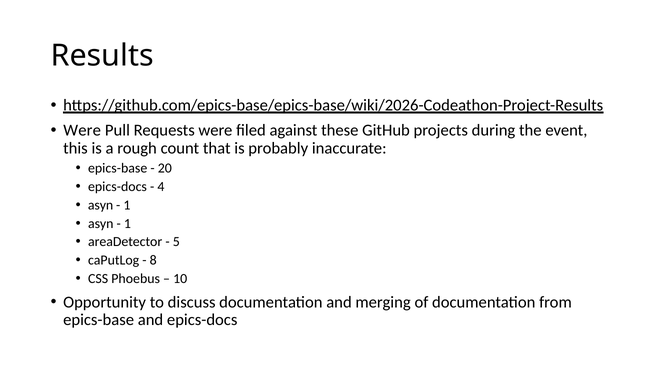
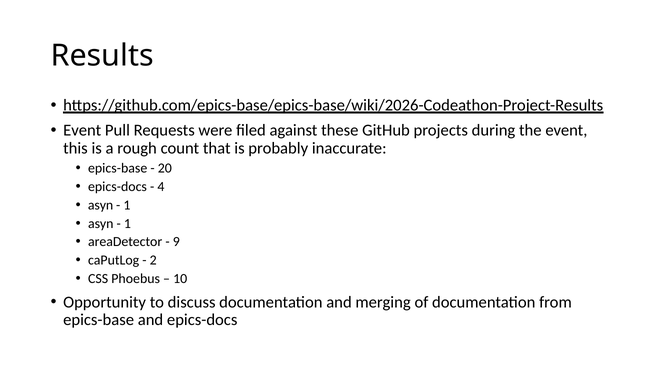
Were: Were -> Event (82, 130)
5: 5 -> 9 (176, 242)
8: 8 -> 2 (153, 260)
